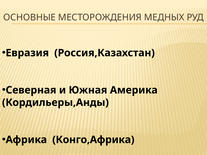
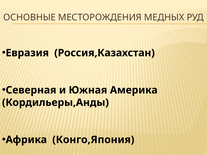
Конго,Африка: Конго,Африка -> Конго,Япония (93, 140)
